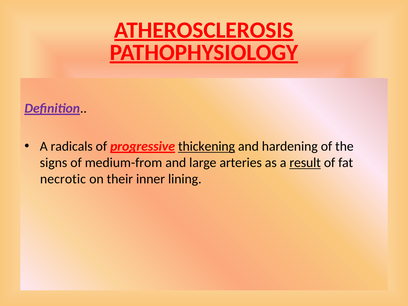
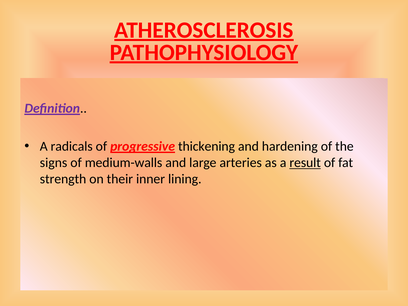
thickening underline: present -> none (207, 146)
medium-from: medium-from -> medium-walls (124, 163)
necrotic: necrotic -> strength (63, 179)
